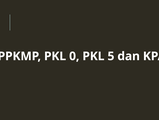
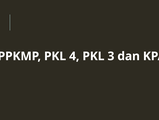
0: 0 -> 4 (74, 56)
5: 5 -> 3 (111, 56)
